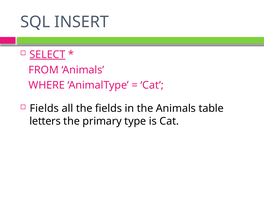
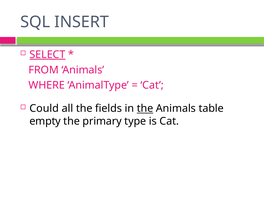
Fields: Fields -> Could (44, 108)
the underline: none -> present (145, 108)
letters: letters -> empty (45, 121)
